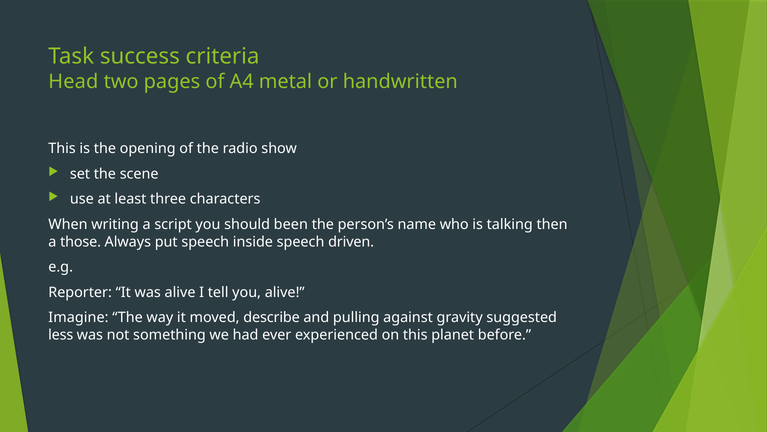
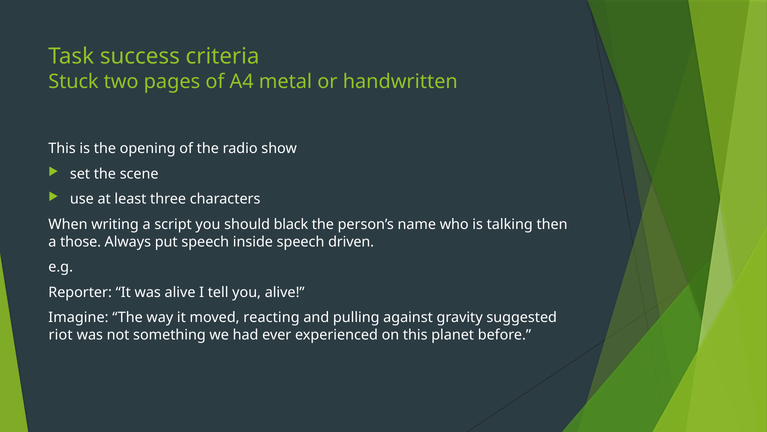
Head: Head -> Stuck (74, 81)
been: been -> black (291, 224)
describe: describe -> reacting (271, 317)
less: less -> riot (61, 334)
